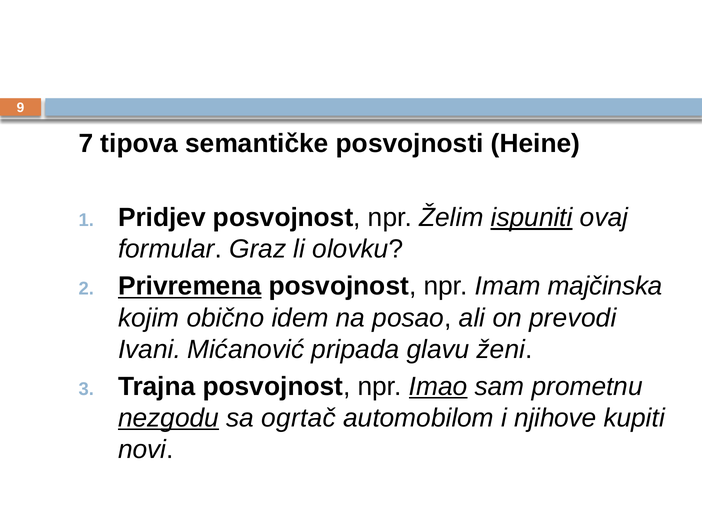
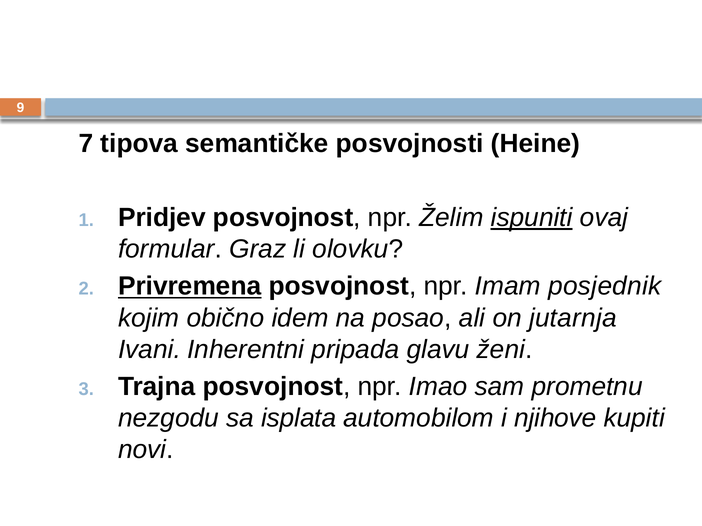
majčinska: majčinska -> posjednik (605, 287)
prevodi: prevodi -> jutarnja (573, 318)
Mićanović: Mićanović -> Inherentni (246, 350)
Imao underline: present -> none (438, 387)
nezgodu underline: present -> none (169, 418)
ogrtač: ogrtač -> isplata (299, 418)
